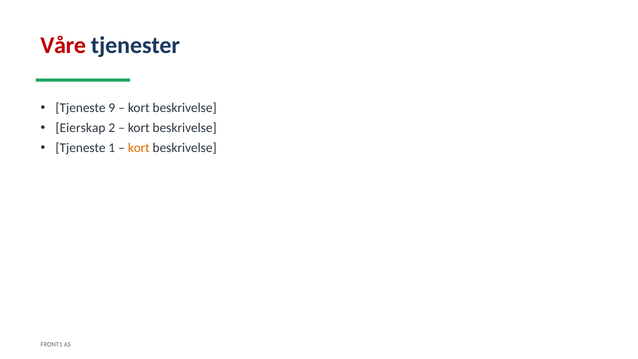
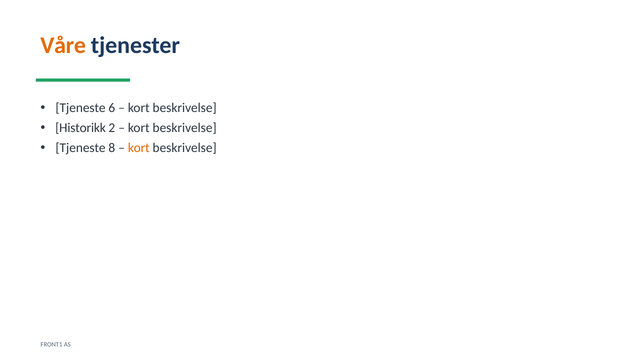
Våre colour: red -> orange (63, 46)
9: 9 -> 6 (112, 108)
Eierskap: Eierskap -> Historikk (81, 128)
1: 1 -> 8 (112, 148)
